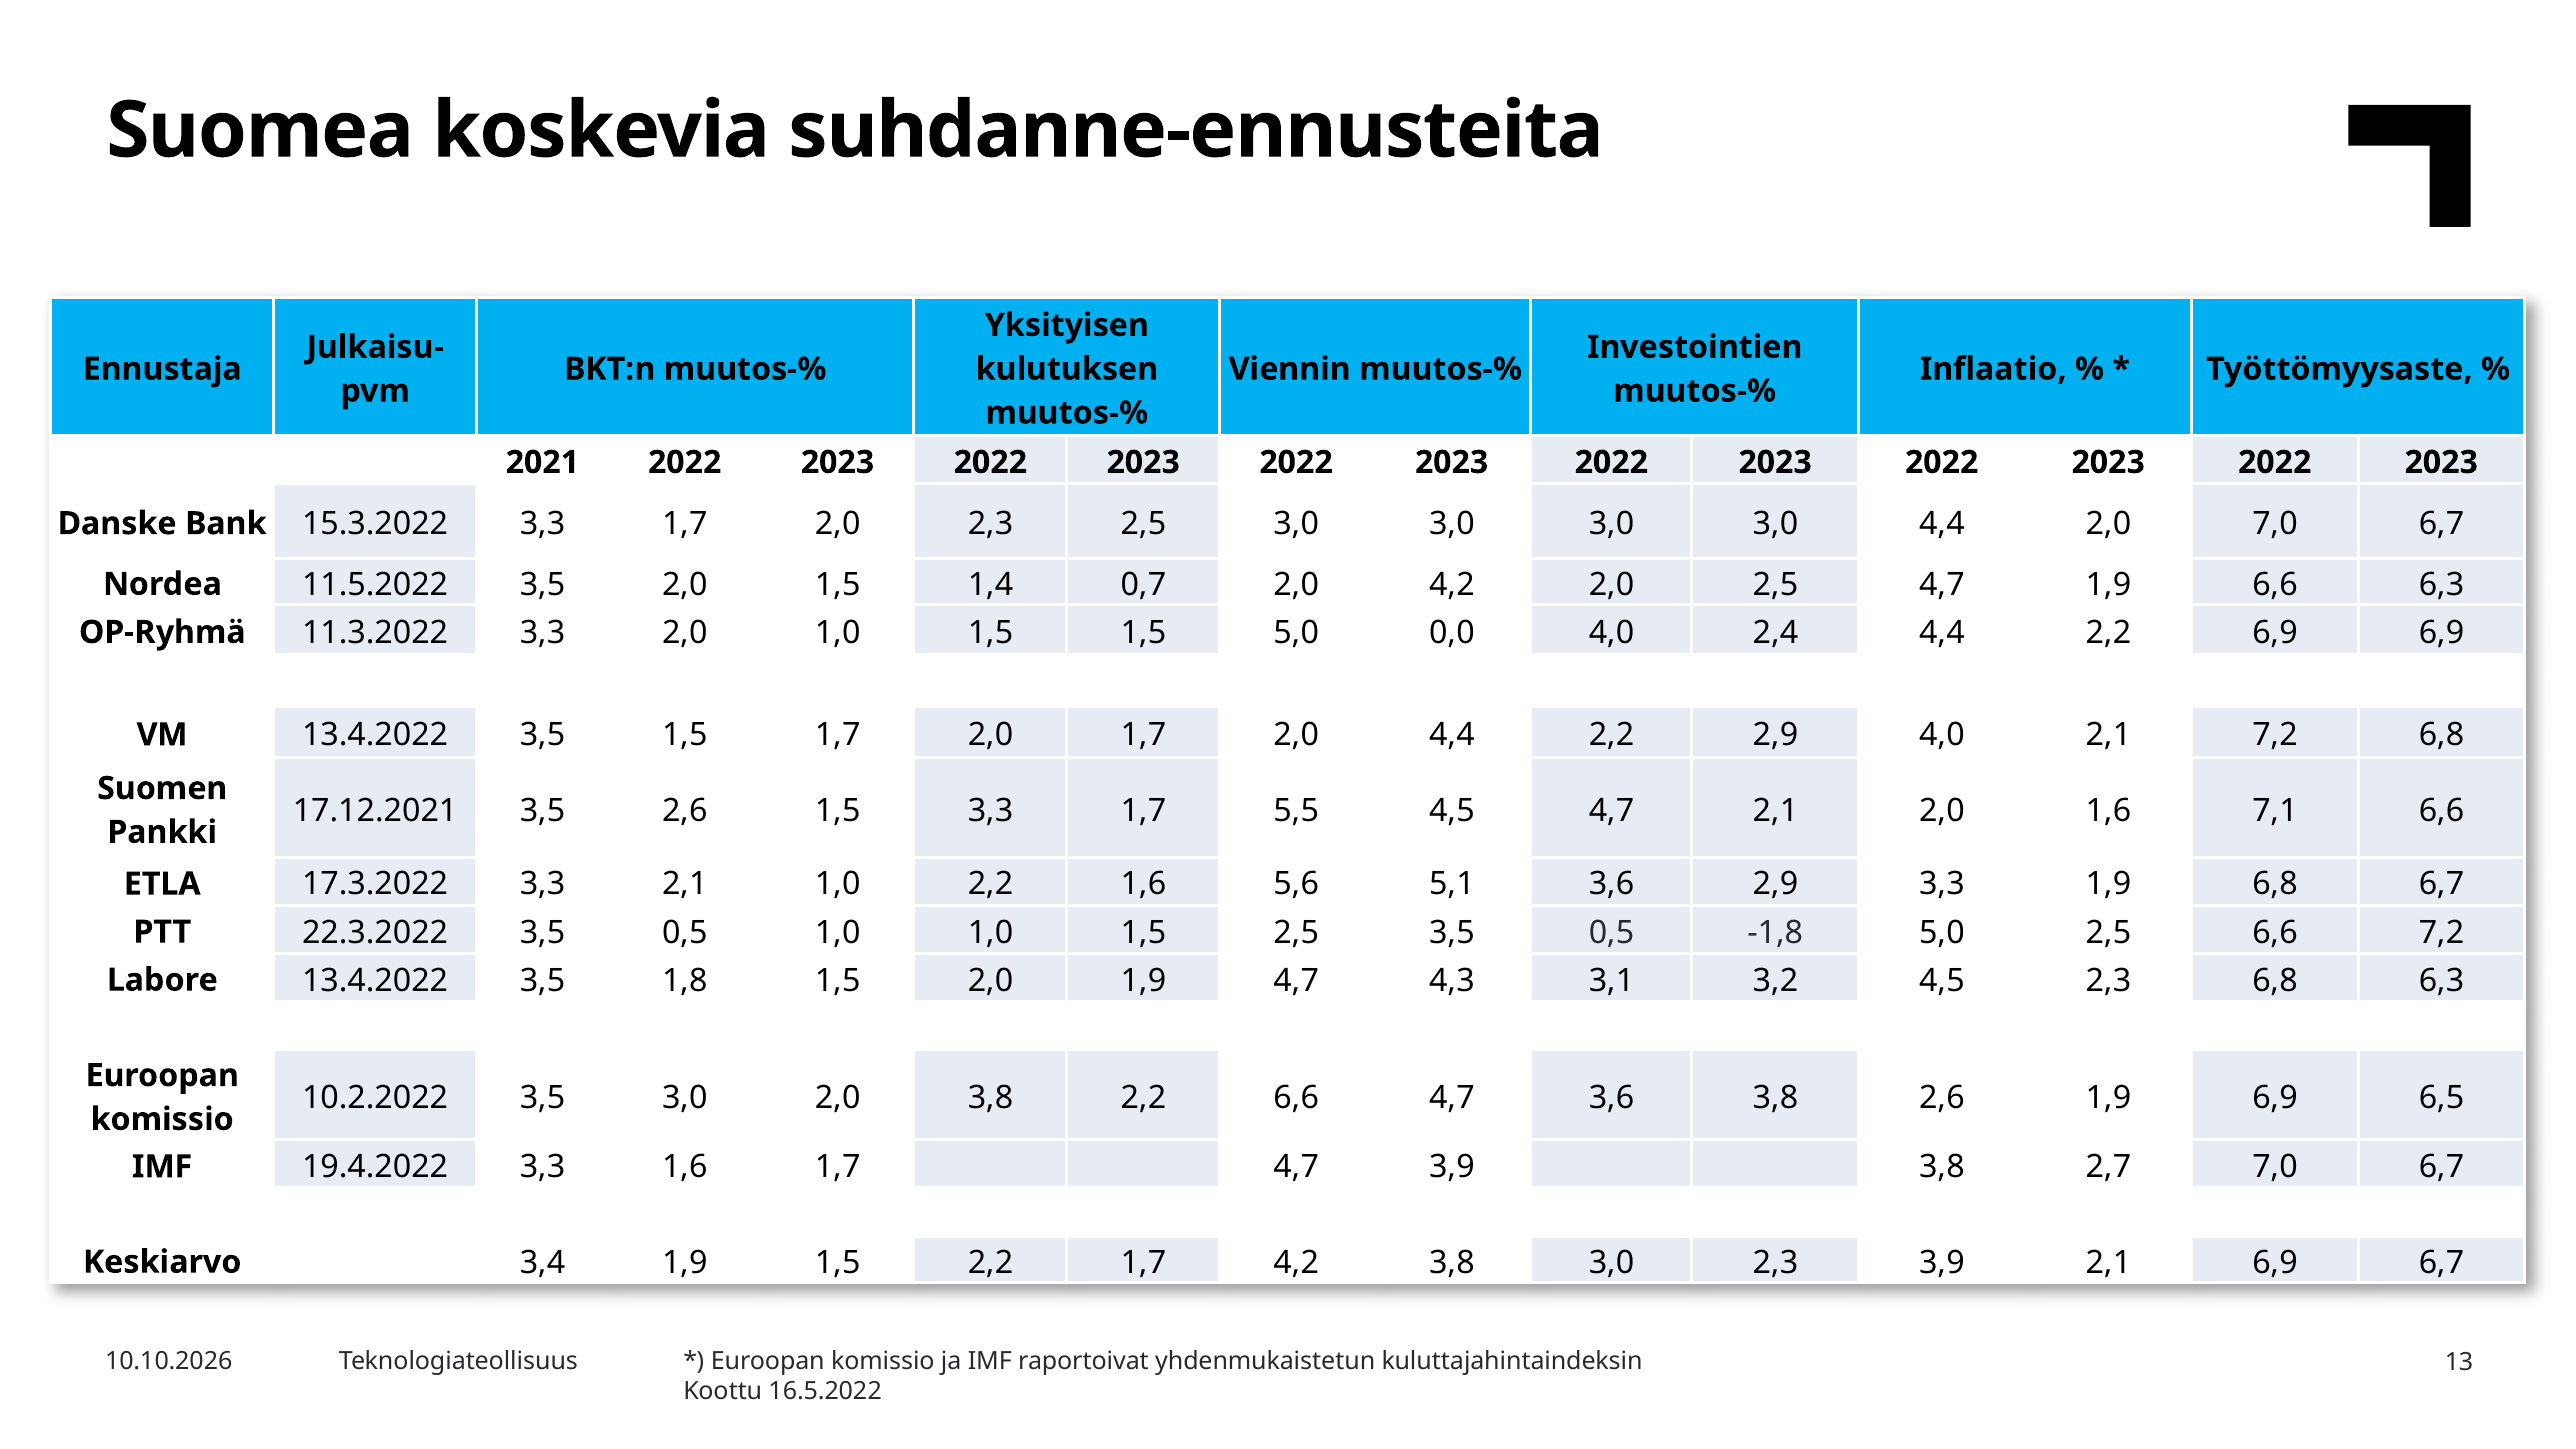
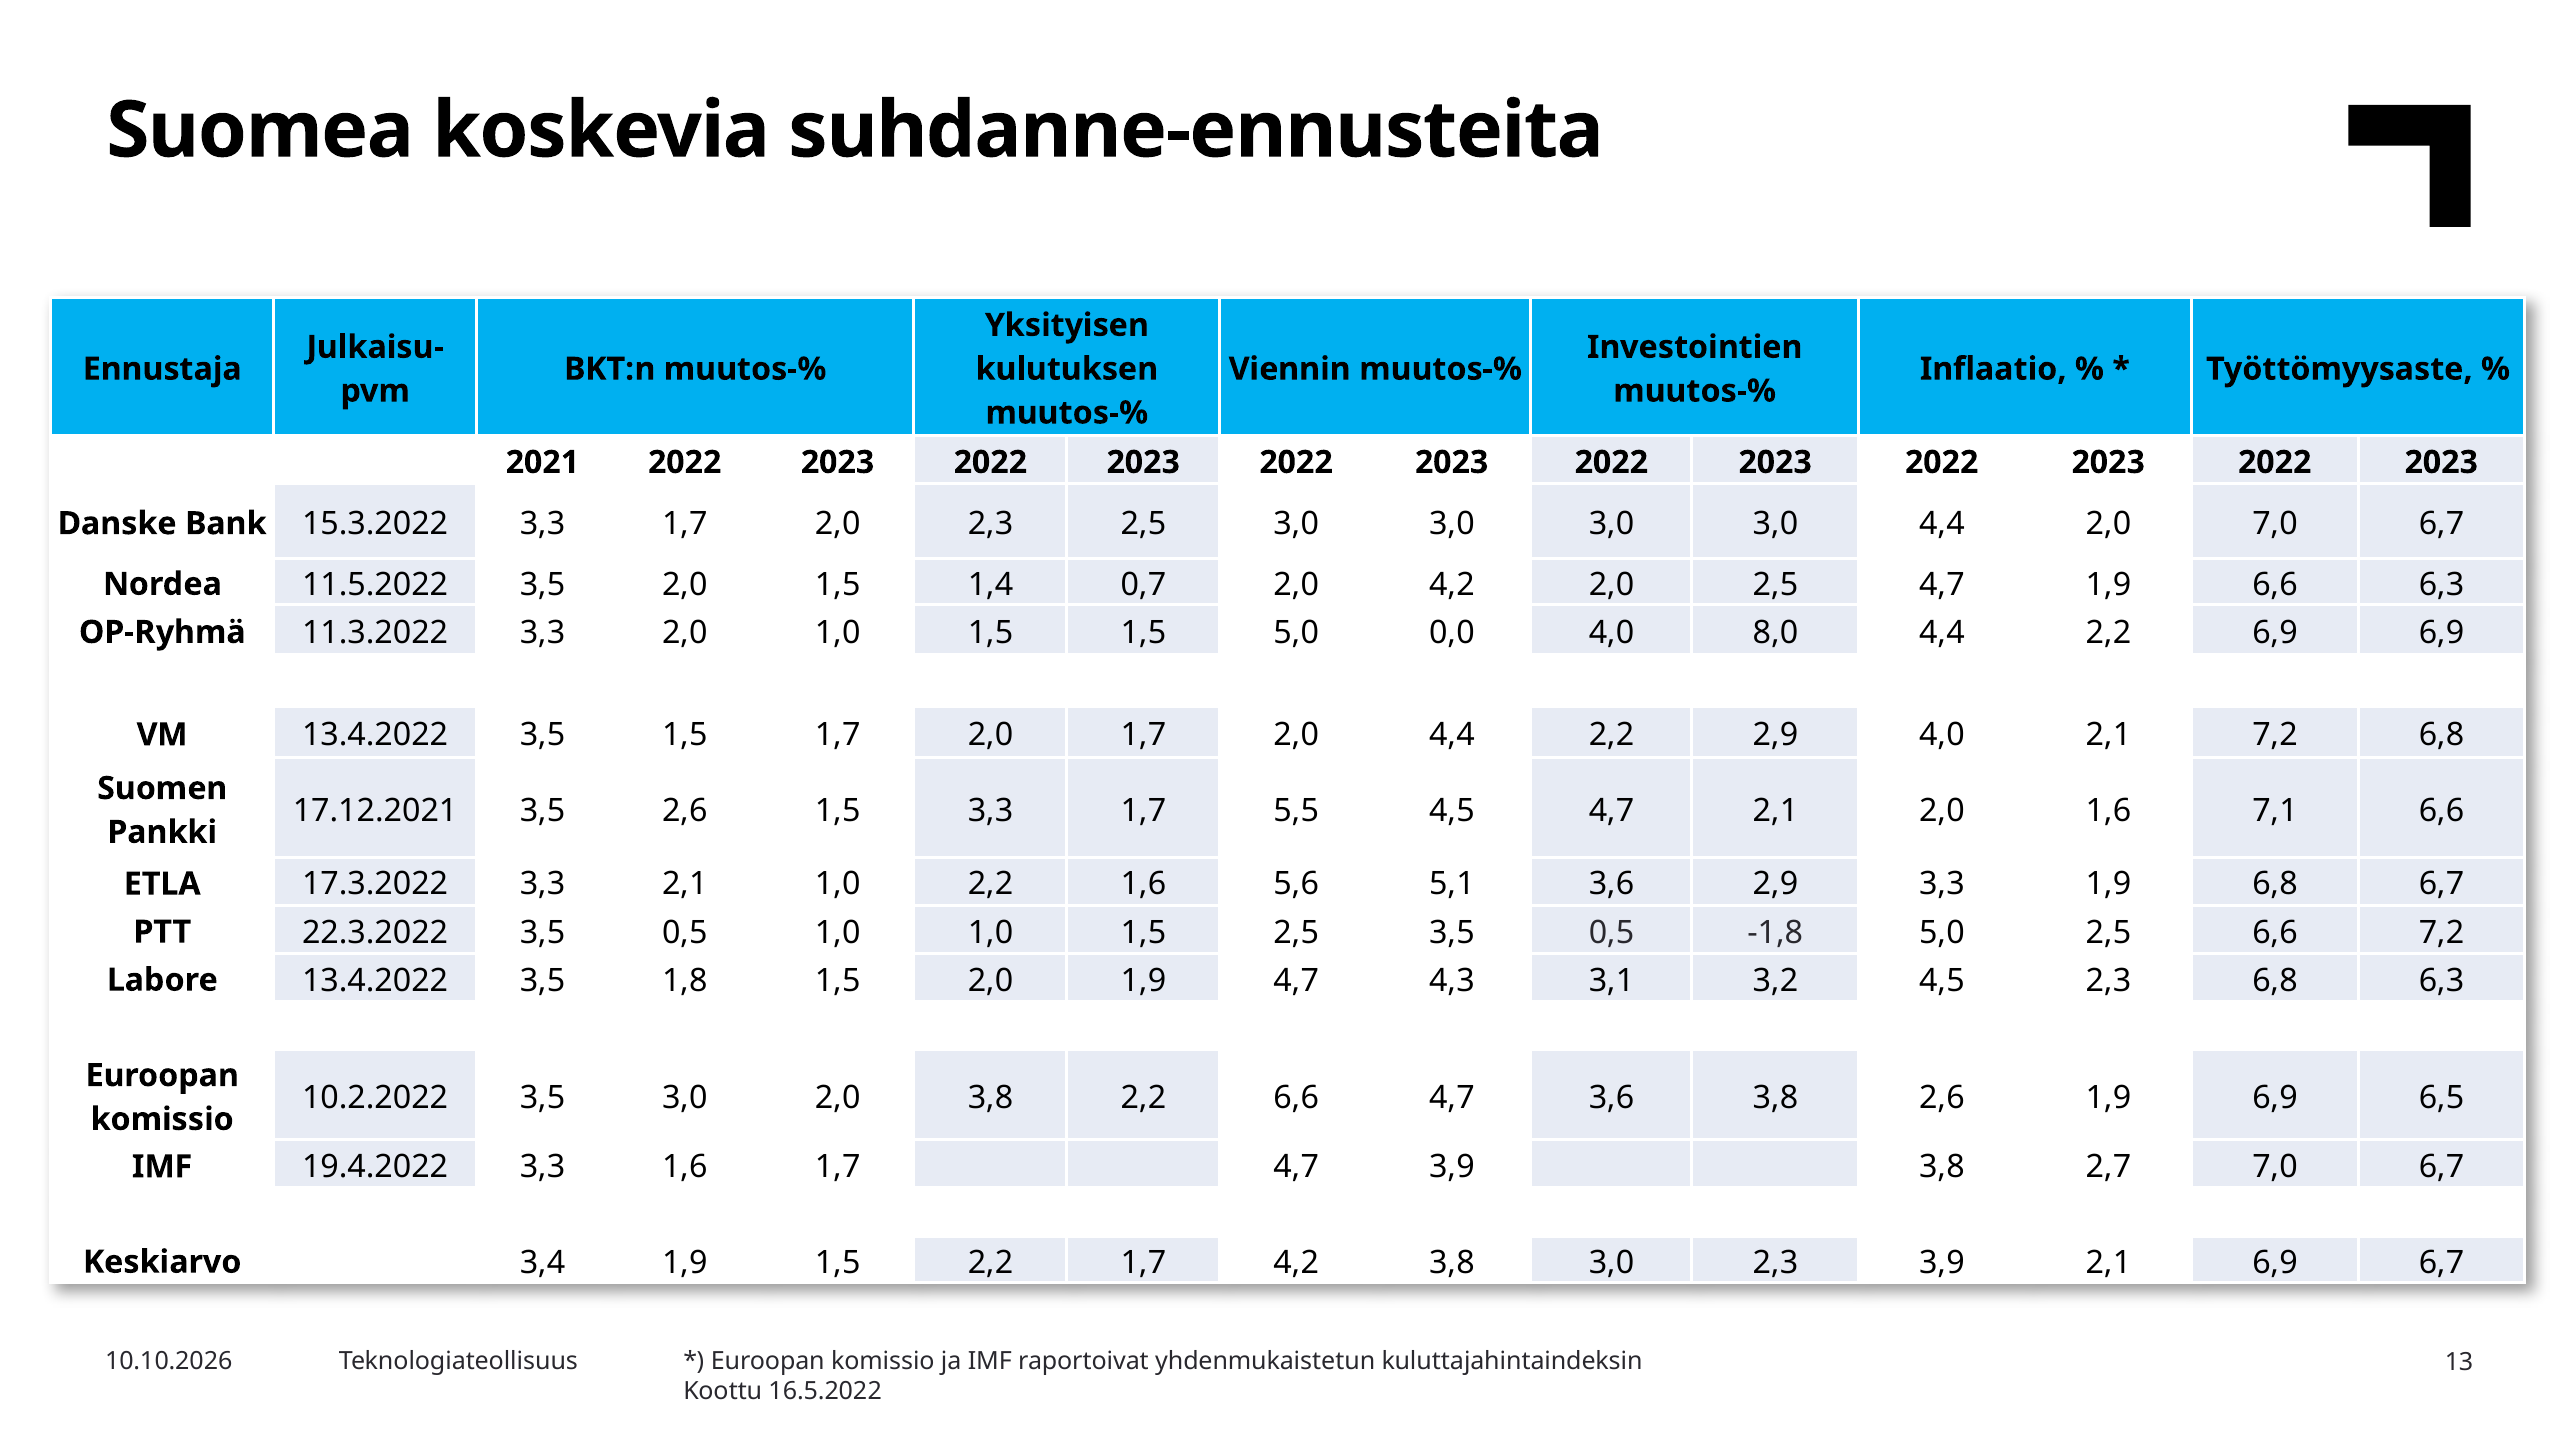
2,4: 2,4 -> 8,0 (1775, 633)
